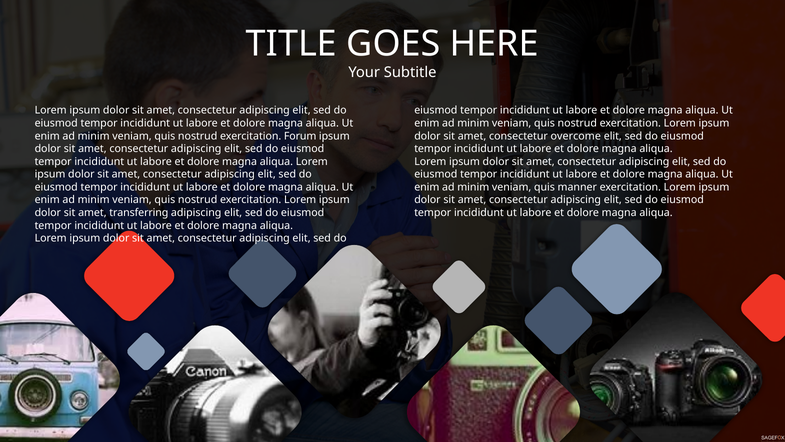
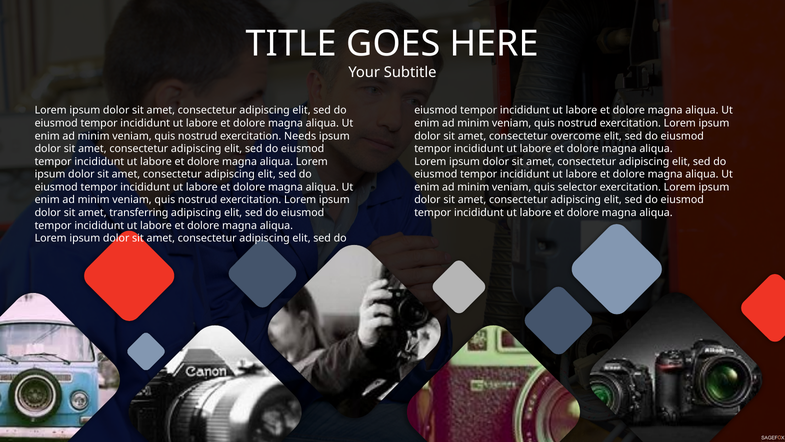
Forum: Forum -> Needs (300, 136)
manner: manner -> selector (577, 187)
